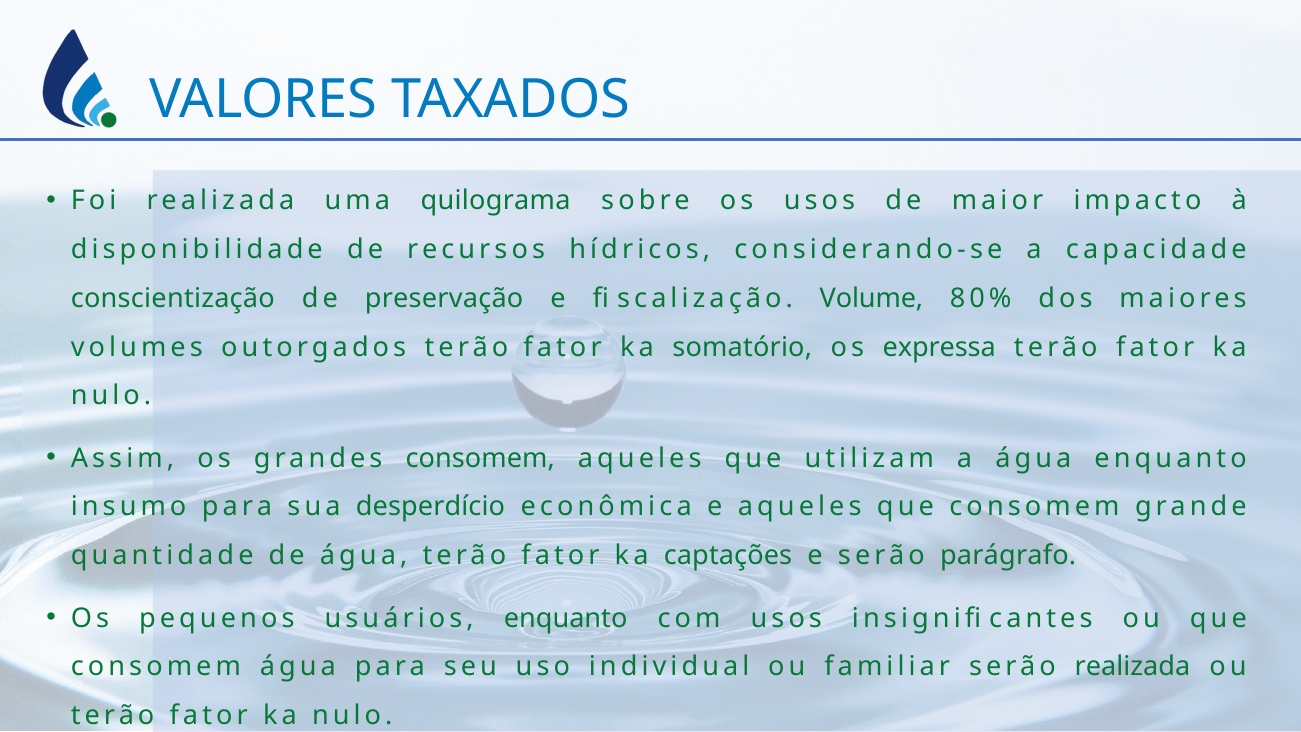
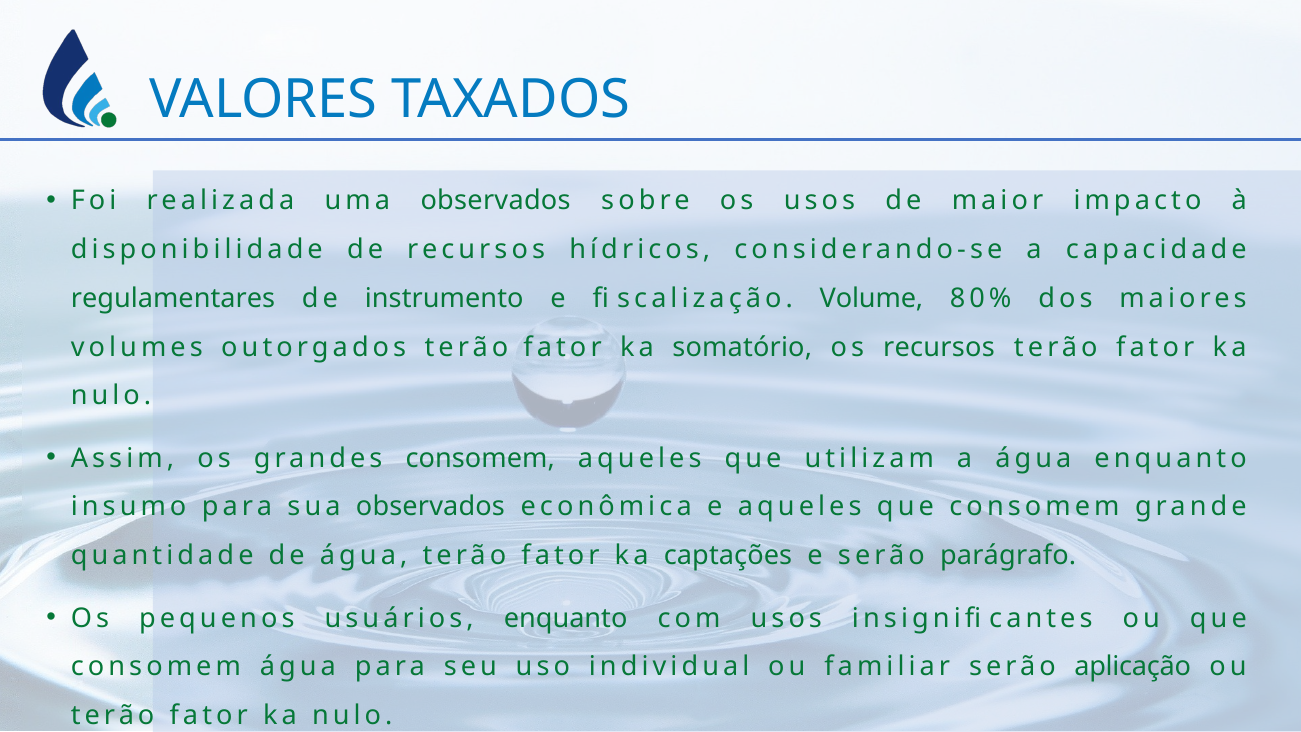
uma quilograma: quilograma -> observados (496, 201)
conscientização: conscientização -> regulamentares (173, 298)
preservação: preservação -> instrumento (444, 298)
os expressa: expressa -> recursos (939, 347)
sua desperdício: desperdício -> observados (430, 507)
serão realizada: realizada -> aplicação (1133, 667)
